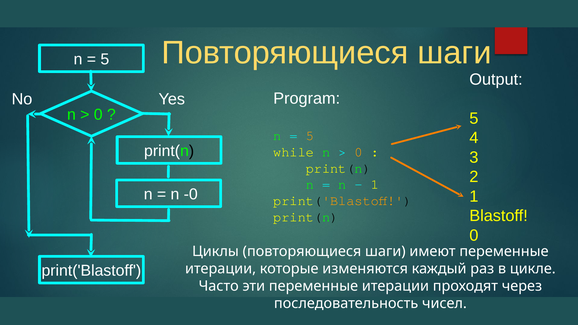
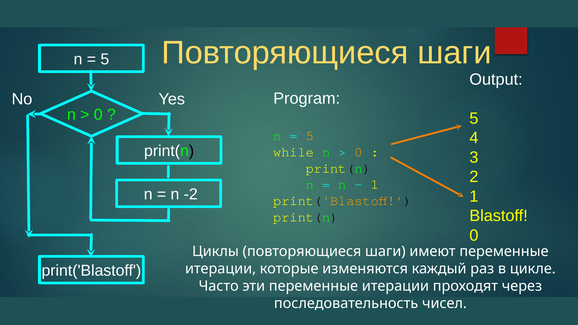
-0: -0 -> -2 (191, 194)
